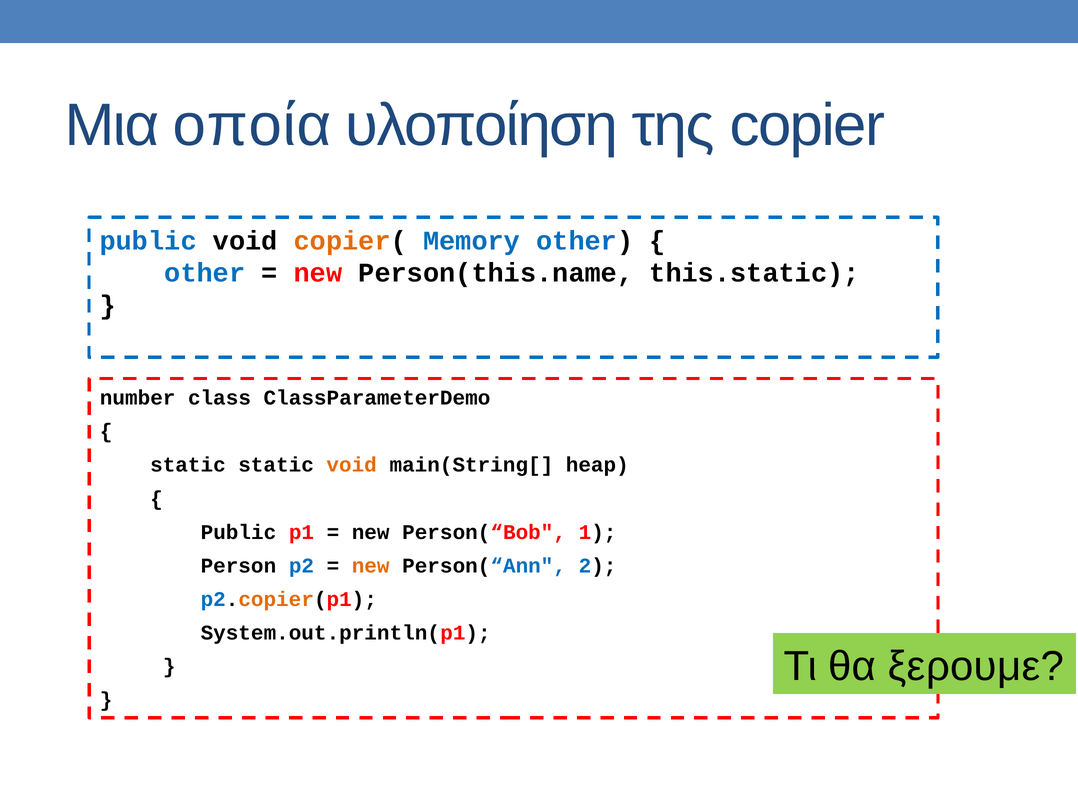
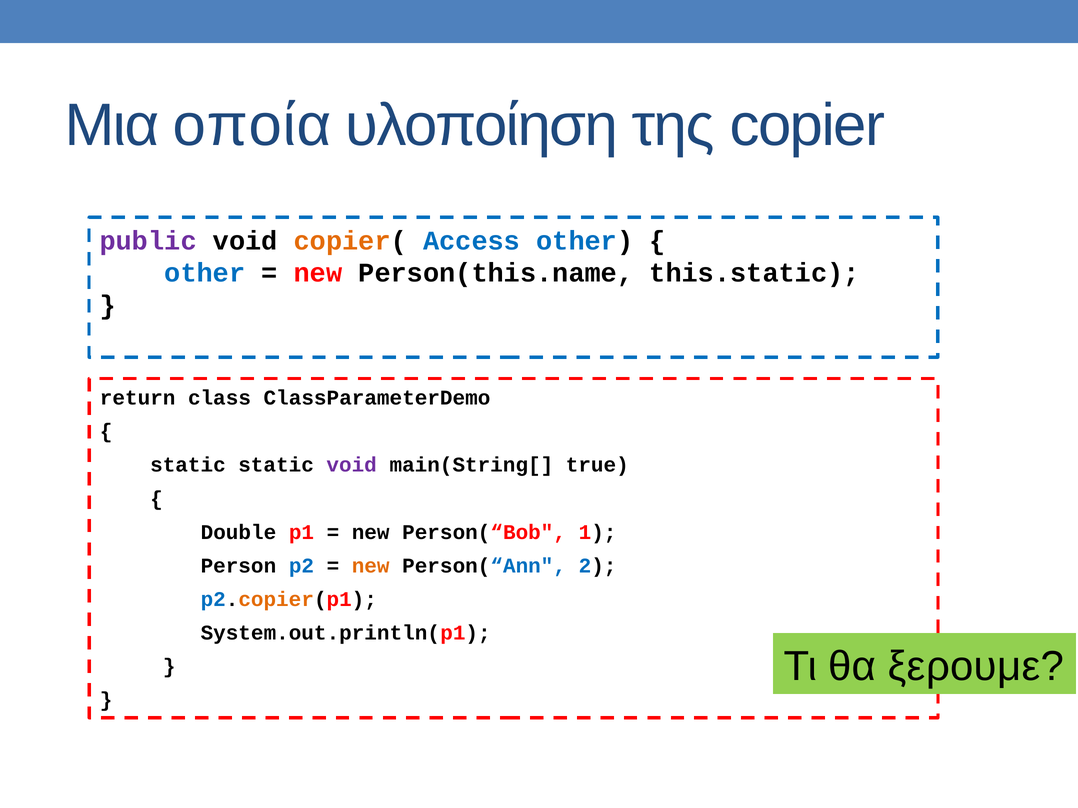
public colour: blue -> purple (148, 241)
Memory: Memory -> Access (472, 241)
number: number -> return (138, 398)
void colour: orange -> purple (352, 465)
heap: heap -> true (597, 465)
Public: Public -> Double (238, 533)
